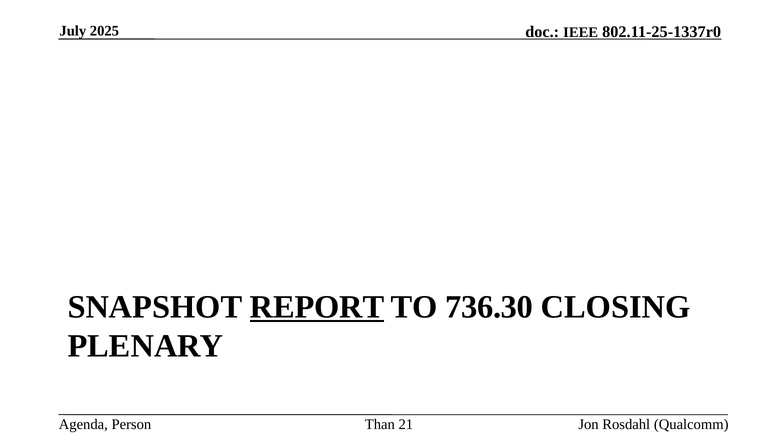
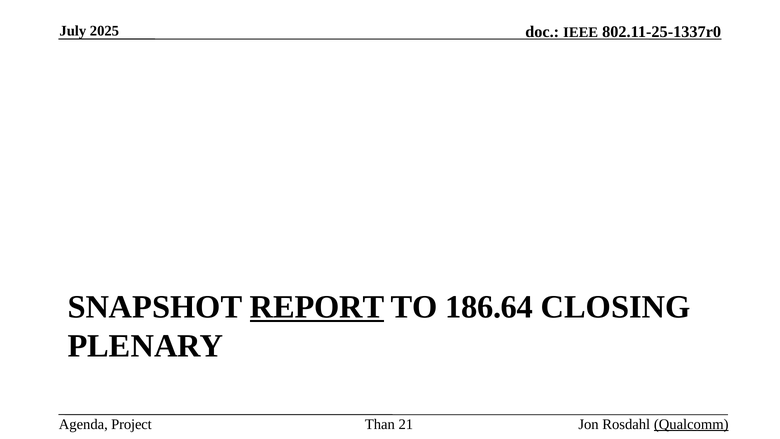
736.30: 736.30 -> 186.64 (489, 307)
Person: Person -> Project (131, 424)
Qualcomm underline: none -> present (691, 424)
